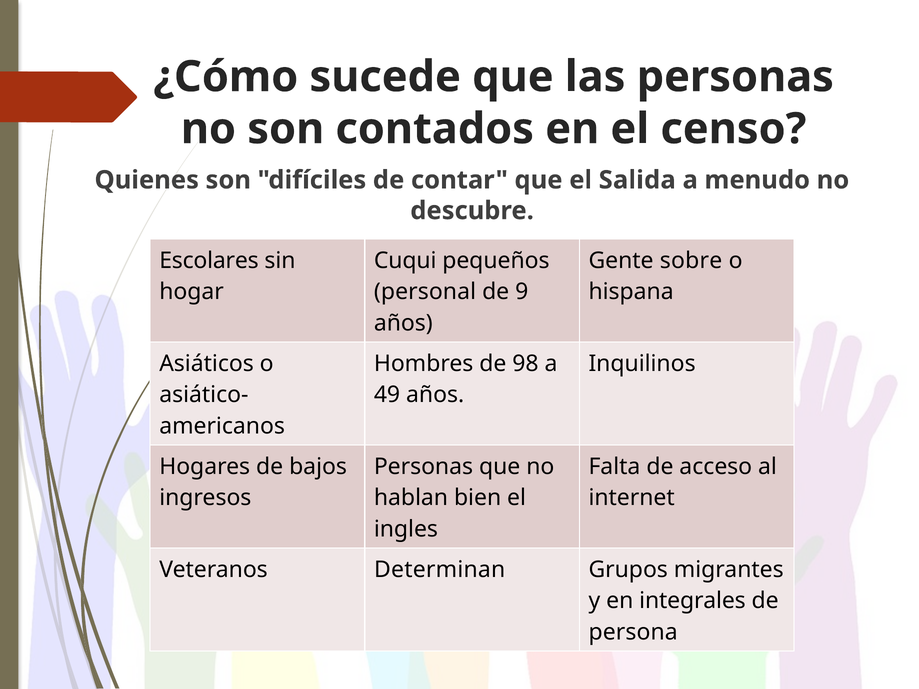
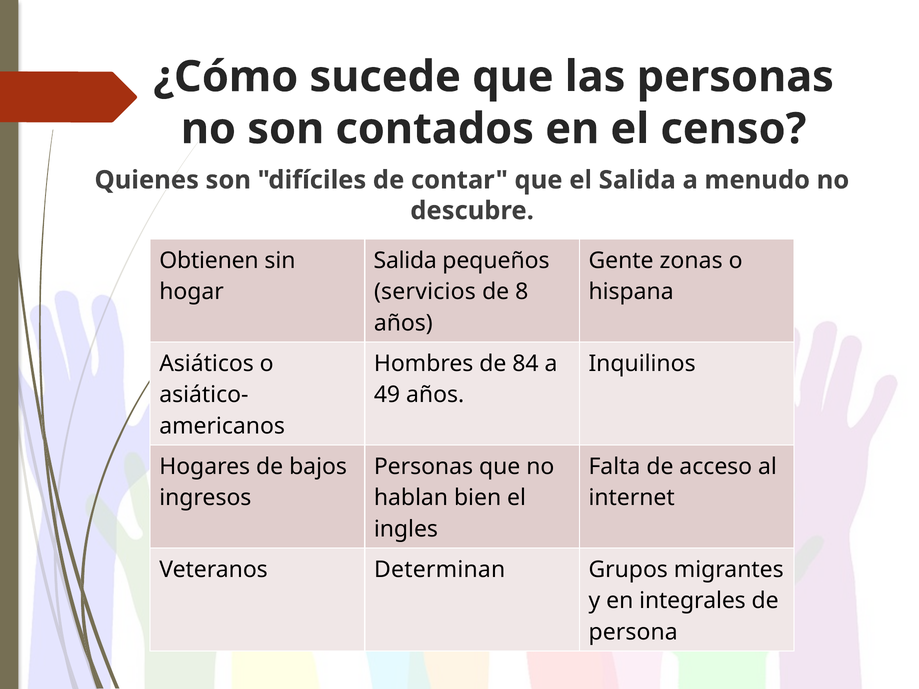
Escolares: Escolares -> Obtienen (209, 261)
Cuqui: Cuqui -> Salida (405, 261)
sobre: sobre -> zonas (691, 261)
personal: personal -> servicios (425, 292)
9: 9 -> 8 (522, 292)
98: 98 -> 84 (525, 364)
